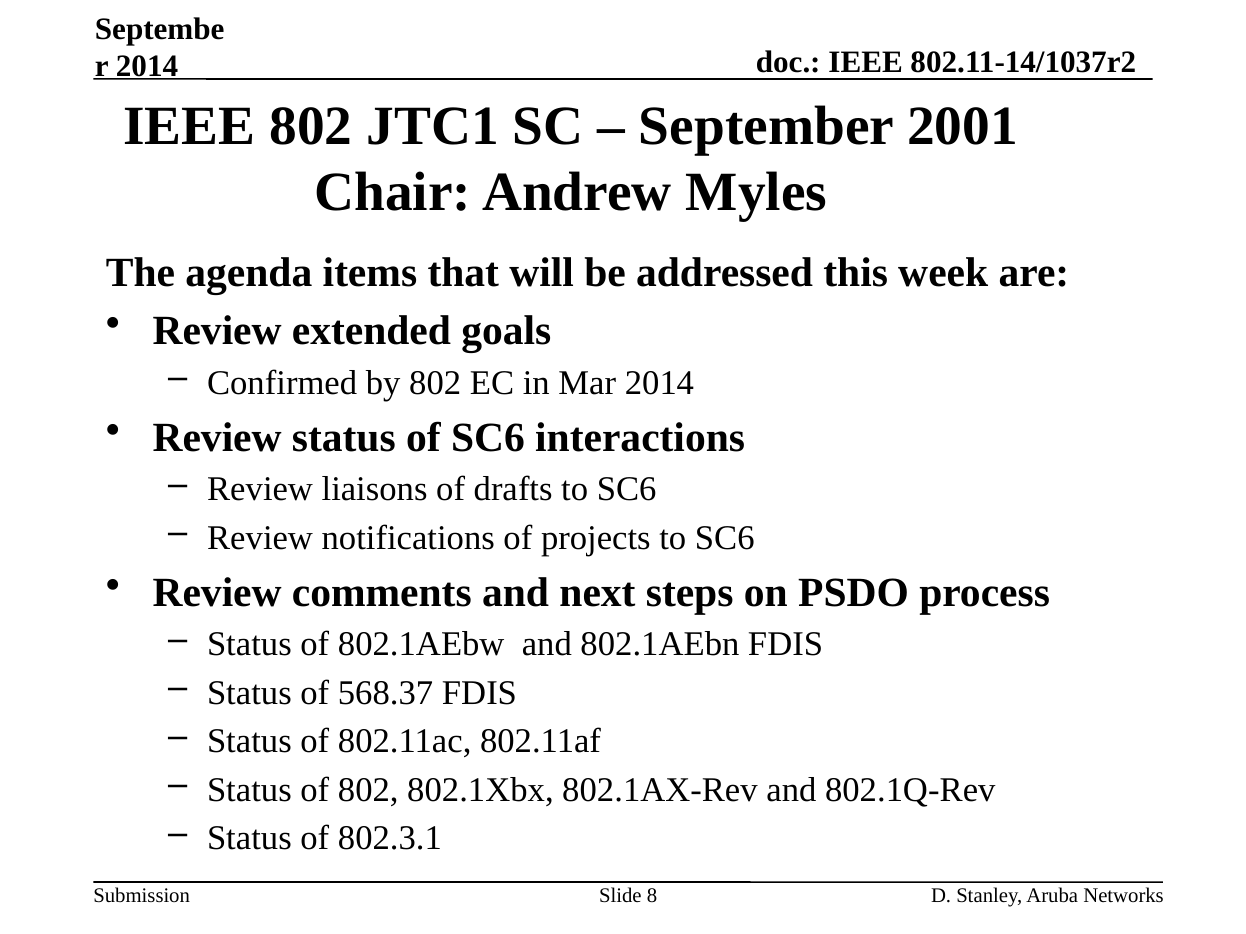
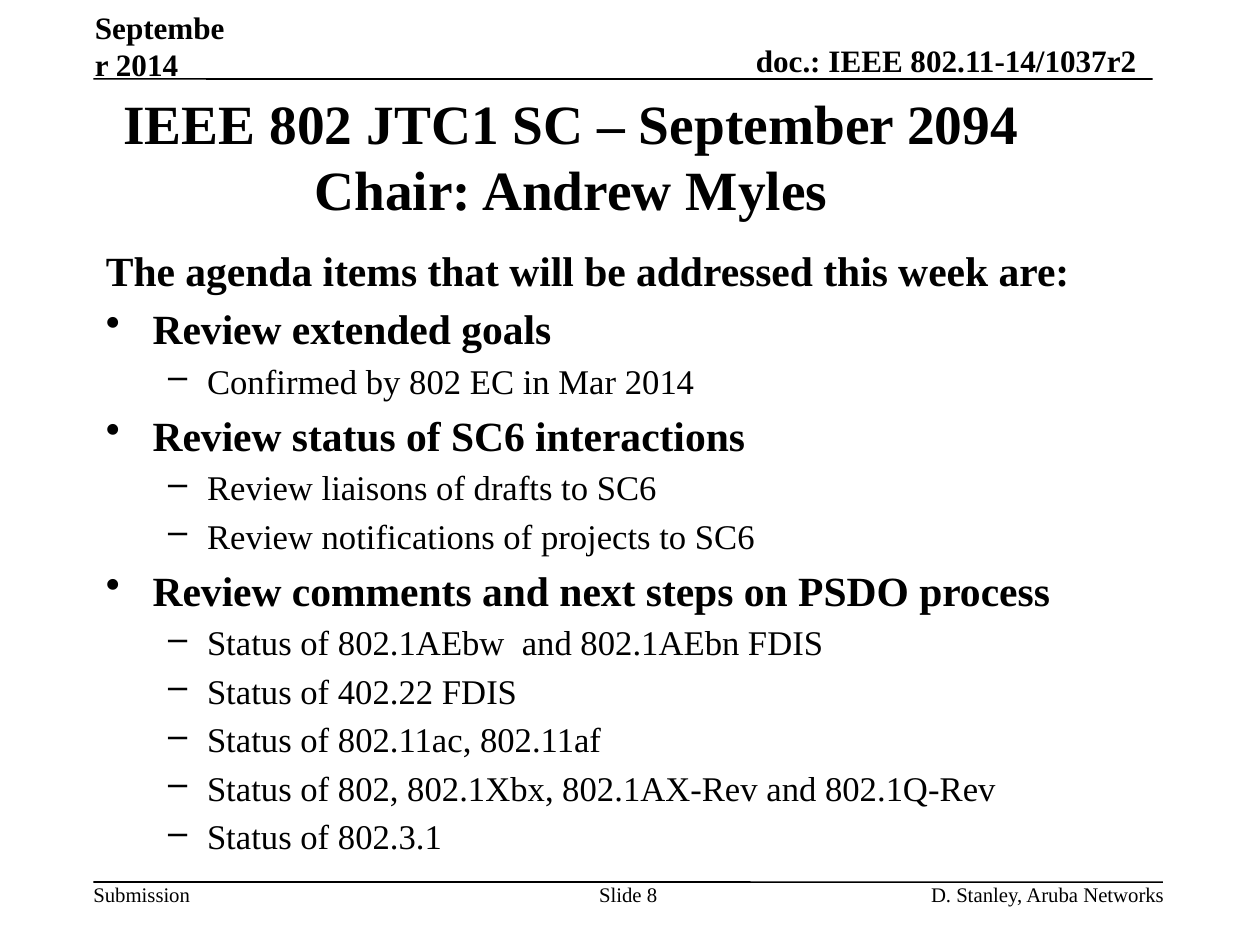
2001: 2001 -> 2094 (962, 126)
568.37: 568.37 -> 402.22 (386, 693)
